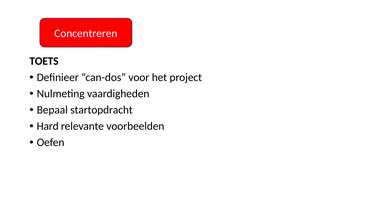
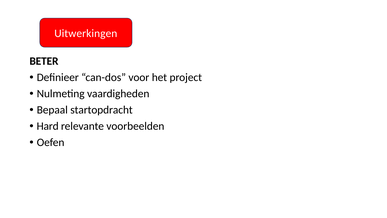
Concentreren: Concentreren -> Uitwerkingen (86, 33)
TOETS: TOETS -> BETER (44, 61)
